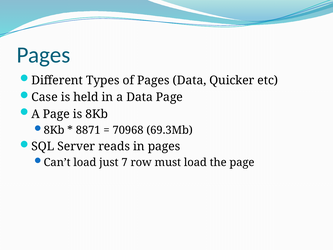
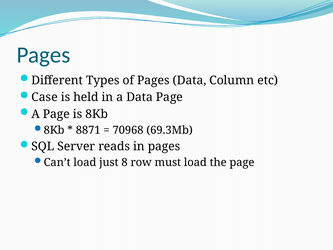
Quicker: Quicker -> Column (232, 80)
7: 7 -> 8 (125, 162)
